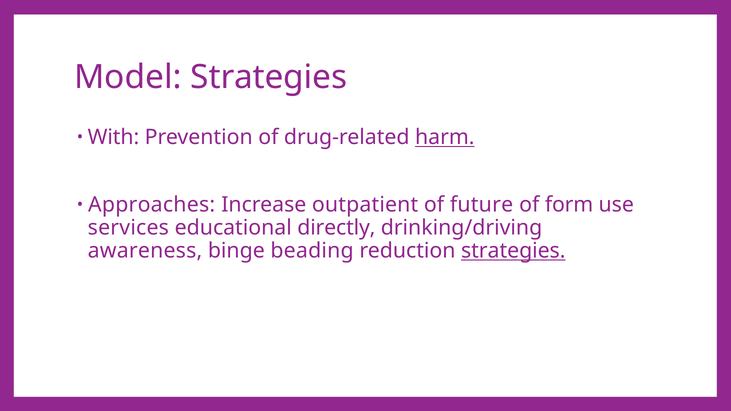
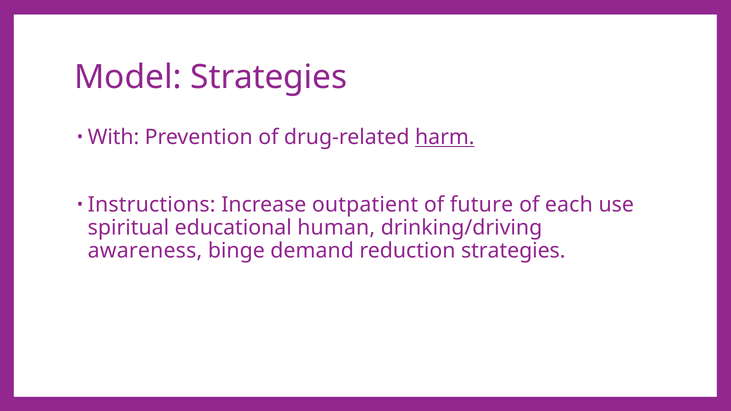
Approaches: Approaches -> Instructions (152, 205)
form: form -> each (569, 205)
services: services -> spiritual (128, 228)
directly: directly -> human (336, 228)
beading: beading -> demand (312, 251)
strategies underline: present -> none (513, 251)
